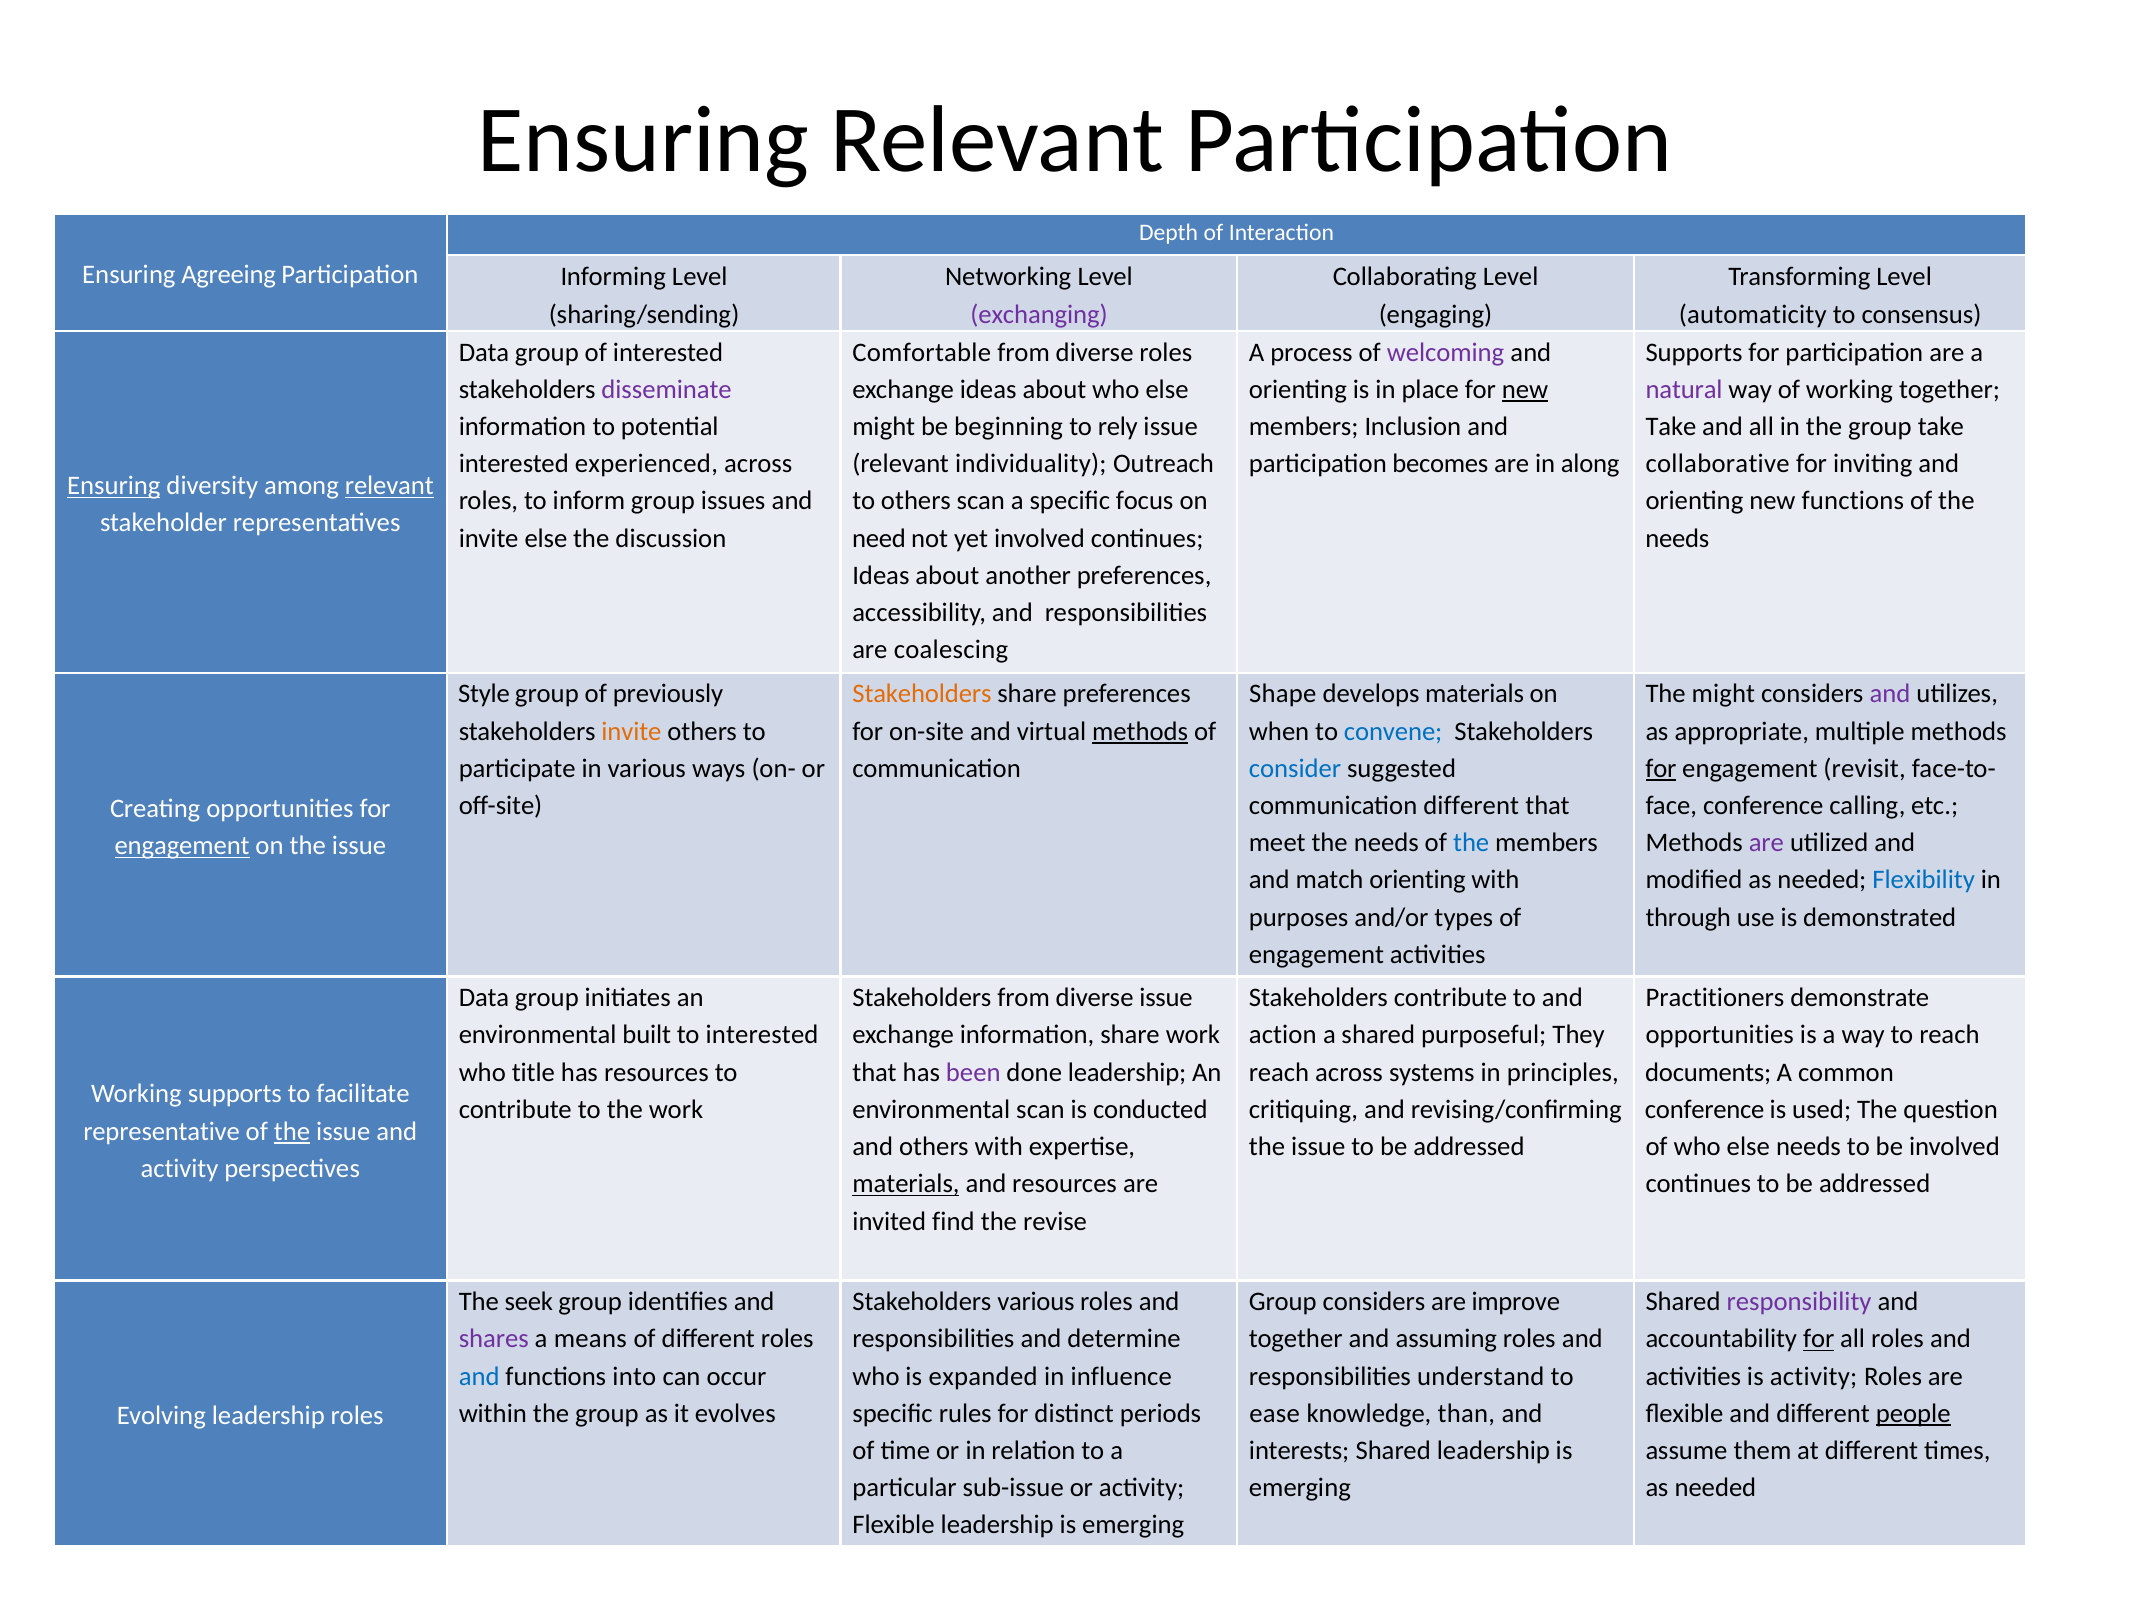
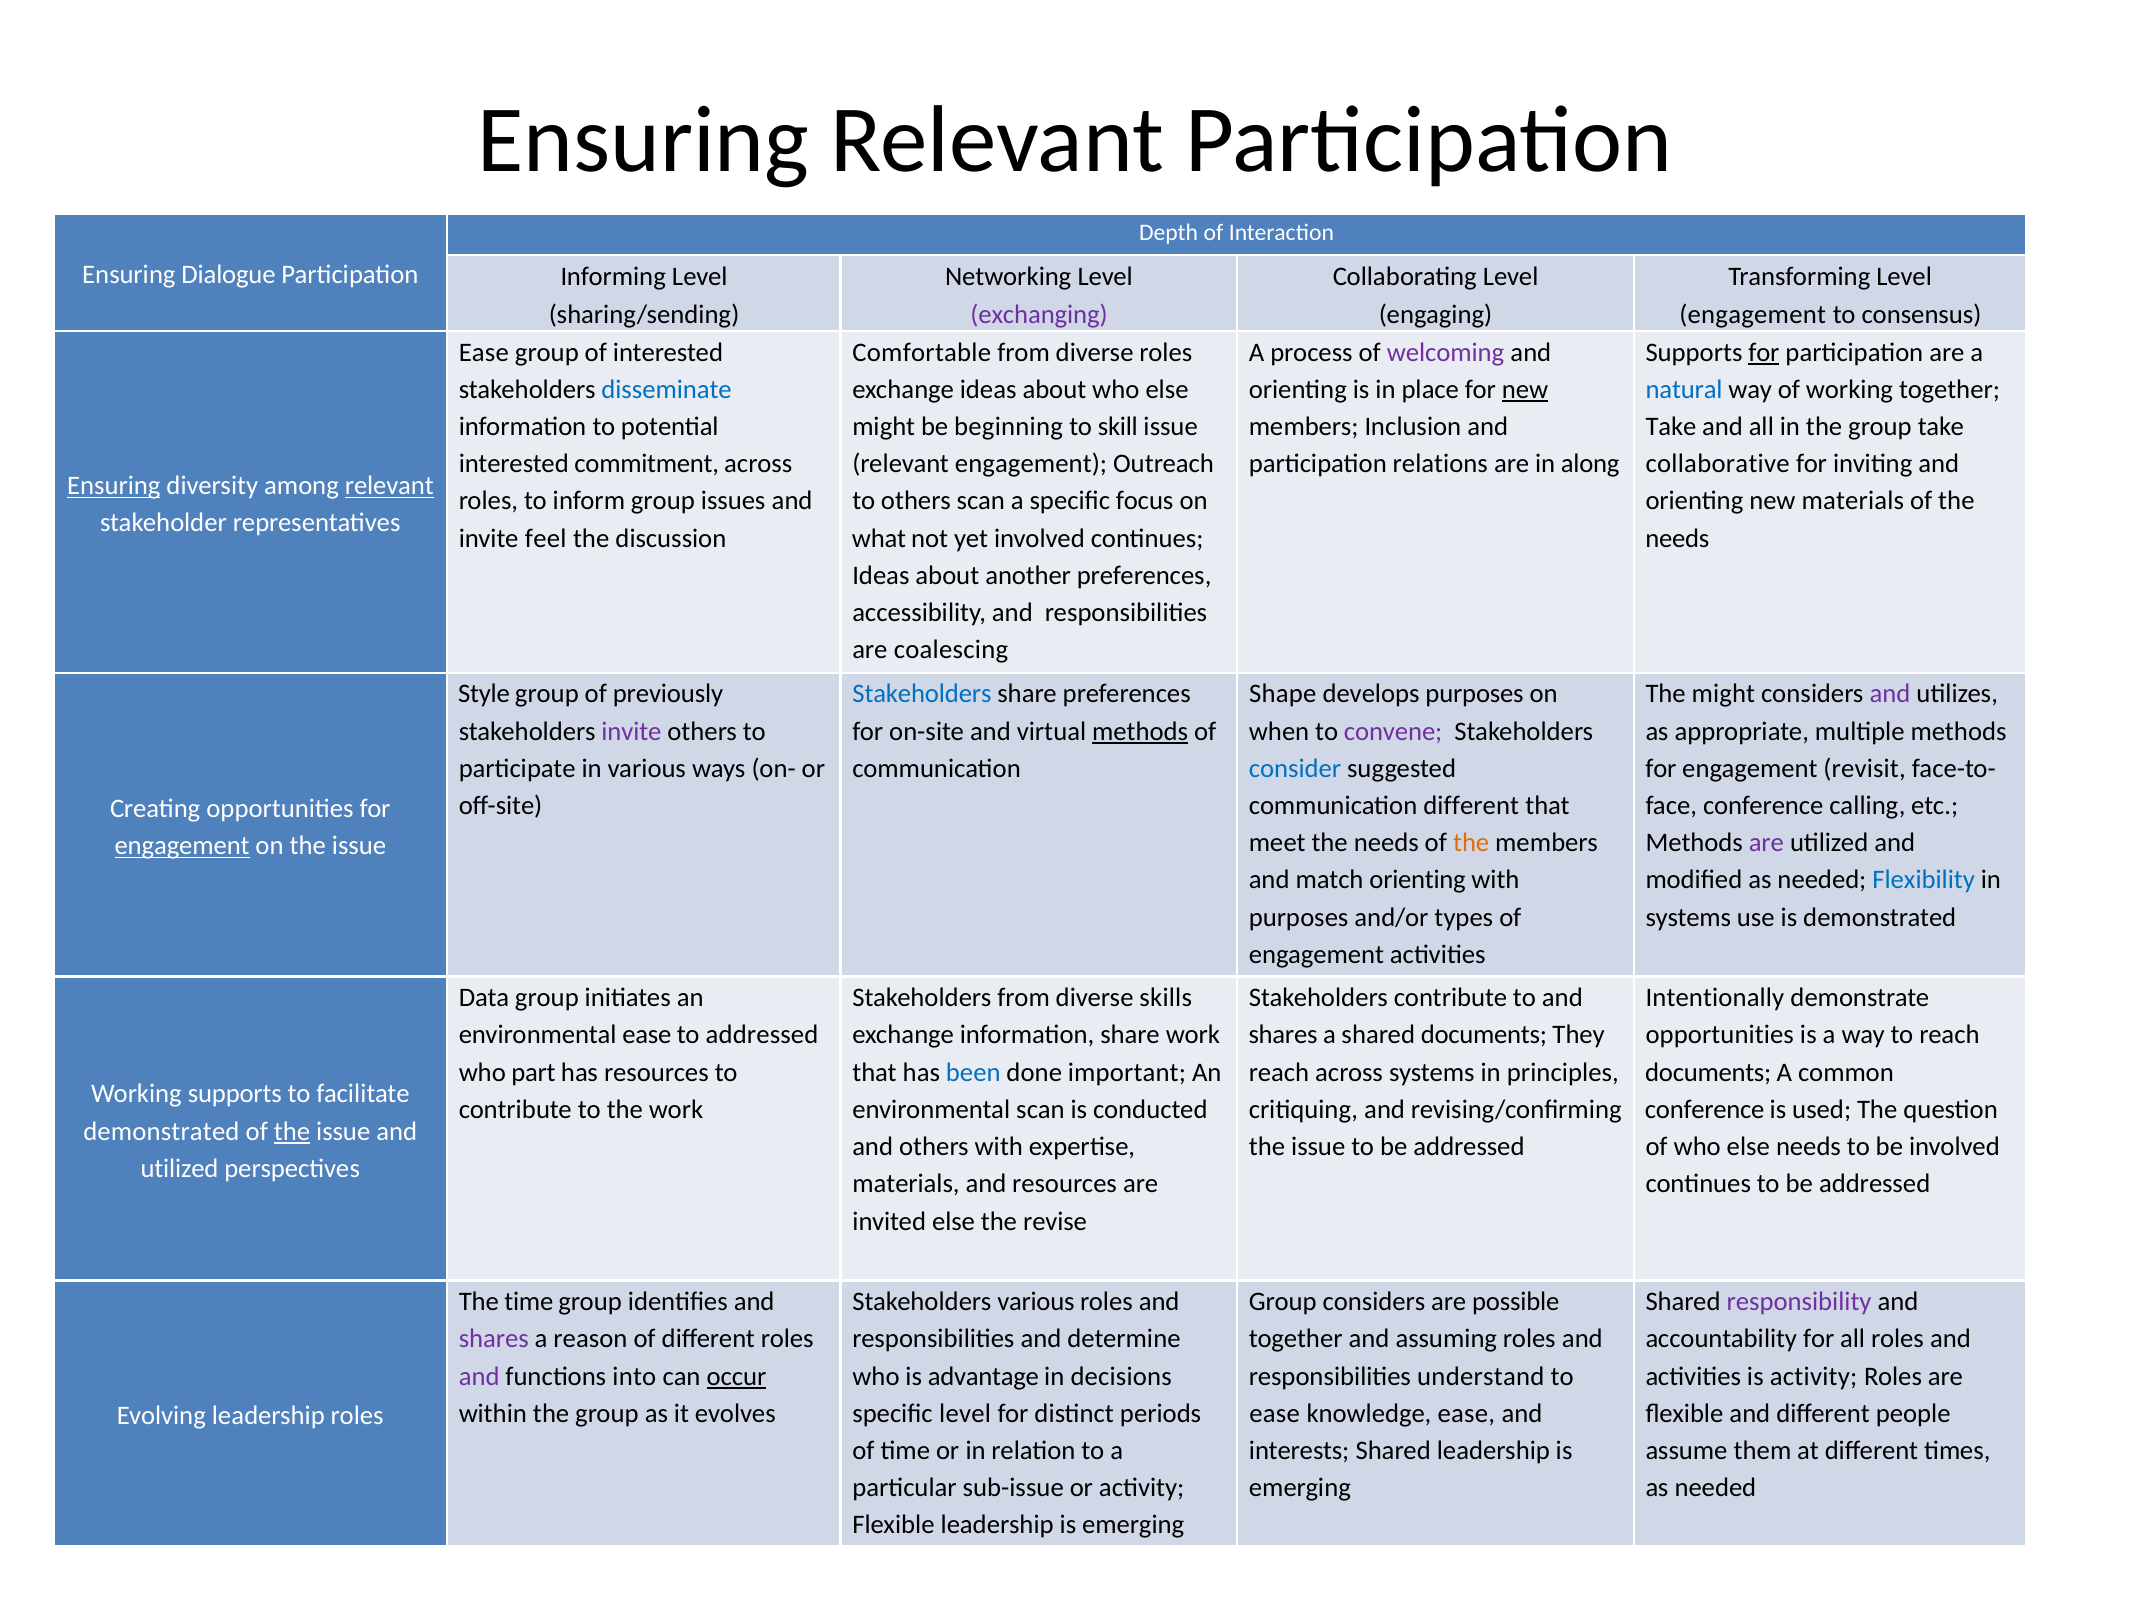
Agreeing: Agreeing -> Dialogue (229, 275)
automaticity: automaticity -> engagement (1753, 314)
Data: Data -> Ease (484, 352)
for underline: none -> present (1764, 352)
disseminate colour: purple -> blue (667, 389)
natural colour: purple -> blue (1684, 389)
rely: rely -> skill (1118, 427)
experienced: experienced -> commitment (647, 464)
relevant individuality: individuality -> engagement (1031, 464)
becomes: becomes -> relations (1440, 464)
new functions: functions -> materials (1853, 501)
invite else: else -> feel (546, 538)
need: need -> what (879, 538)
Stakeholders colour: orange -> blue (922, 694)
develops materials: materials -> purposes (1475, 694)
invite colour: orange -> purple (631, 731)
convene colour: blue -> purple (1393, 731)
for underline: present -> none (1661, 768)
the colour: blue -> orange (1471, 843)
through: through -> systems (1688, 917)
diverse issue: issue -> skills (1166, 998)
Practitioners: Practitioners -> Intentionally (1715, 998)
environmental built: built -> ease (647, 1035)
to interested: interested -> addressed (762, 1035)
action: action -> shares (1283, 1035)
shared purposeful: purposeful -> documents (1484, 1035)
title: title -> part (533, 1072)
been colour: purple -> blue (973, 1072)
done leadership: leadership -> important (1127, 1072)
representative: representative -> demonstrated (161, 1131)
activity: activity -> utilized (180, 1168)
materials underline: present -> none (906, 1184)
invited find: find -> else (953, 1221)
The seek: seek -> time (529, 1302)
improve: improve -> possible (1516, 1302)
means: means -> reason (590, 1339)
for underline: present -> none (1819, 1339)
and colour: blue -> purple (479, 1376)
occur underline: none -> present (737, 1376)
expanded: expanded -> advantage (983, 1376)
influence: influence -> decisions (1121, 1376)
specific rules: rules -> level (965, 1413)
knowledge than: than -> ease (1466, 1413)
people underline: present -> none (1913, 1413)
